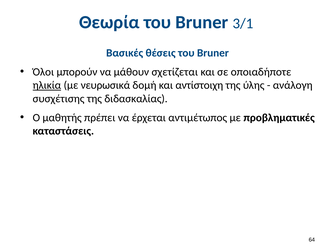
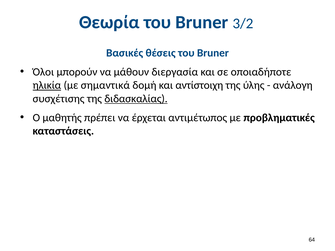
3/1: 3/1 -> 3/2 (243, 23)
σχετίζεται: σχετίζεται -> διεργασία (175, 72)
νευρωσικά: νευρωσικά -> σημαντικά (105, 85)
διδασκαλίας underline: none -> present (136, 99)
